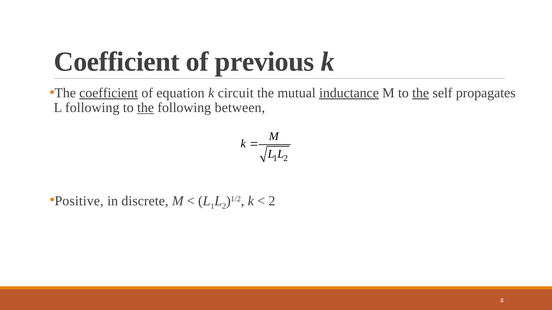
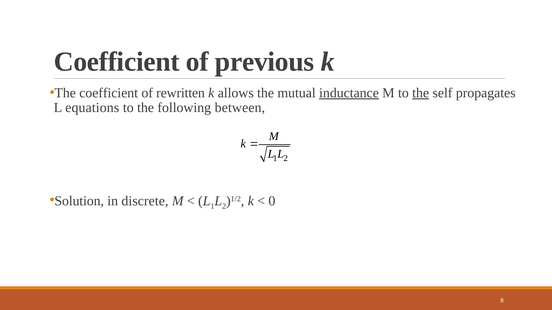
coefficient underline: present -> none (109, 93)
equation: equation -> rewritten (181, 93)
circuit: circuit -> allows (236, 93)
L following: following -> equations (92, 108)
the underline: present -> none (146, 108)
Positive: Positive -> Solution (79, 201)
2: 2 -> 0 (272, 201)
